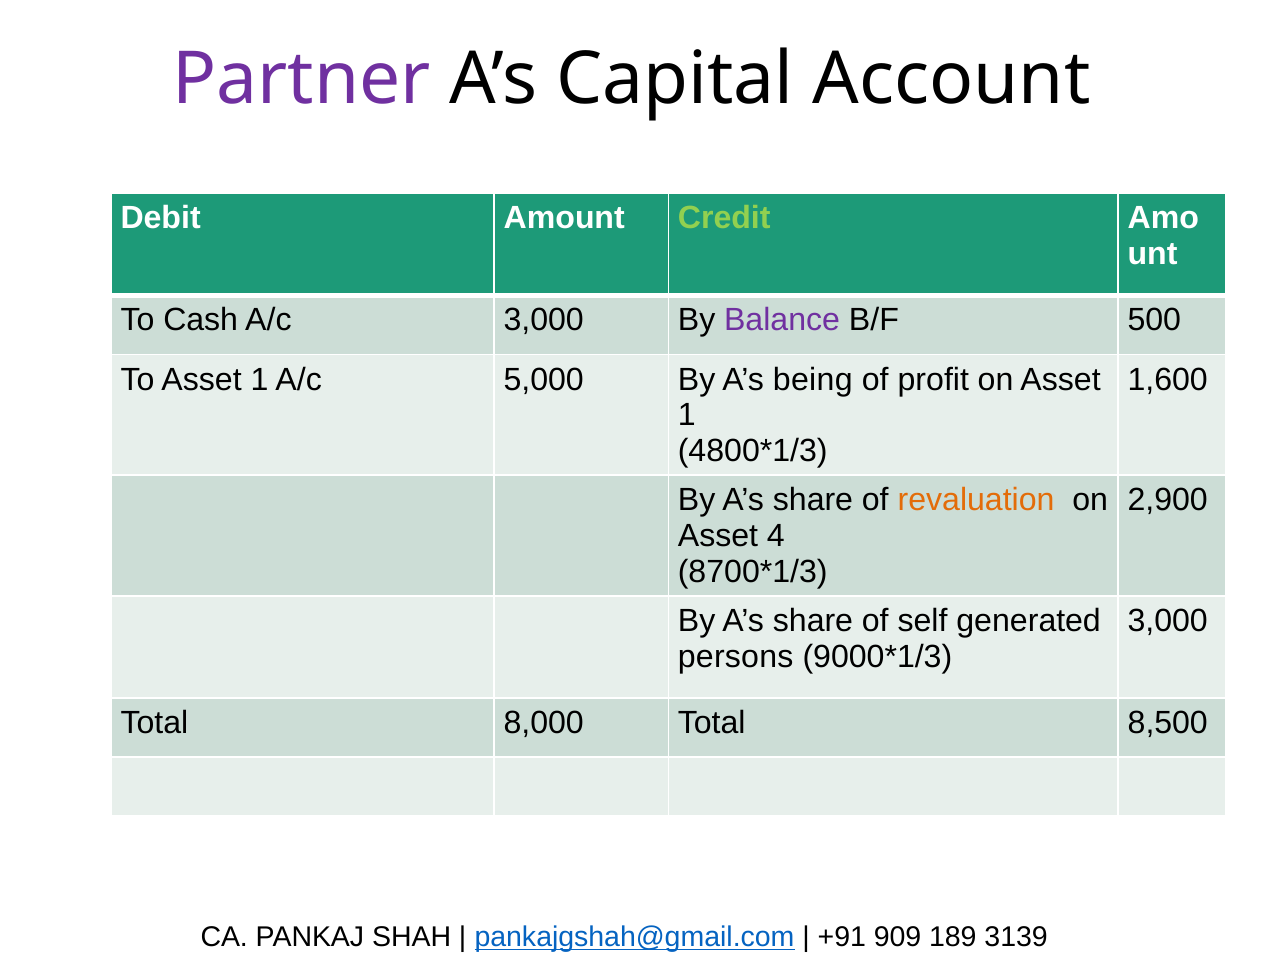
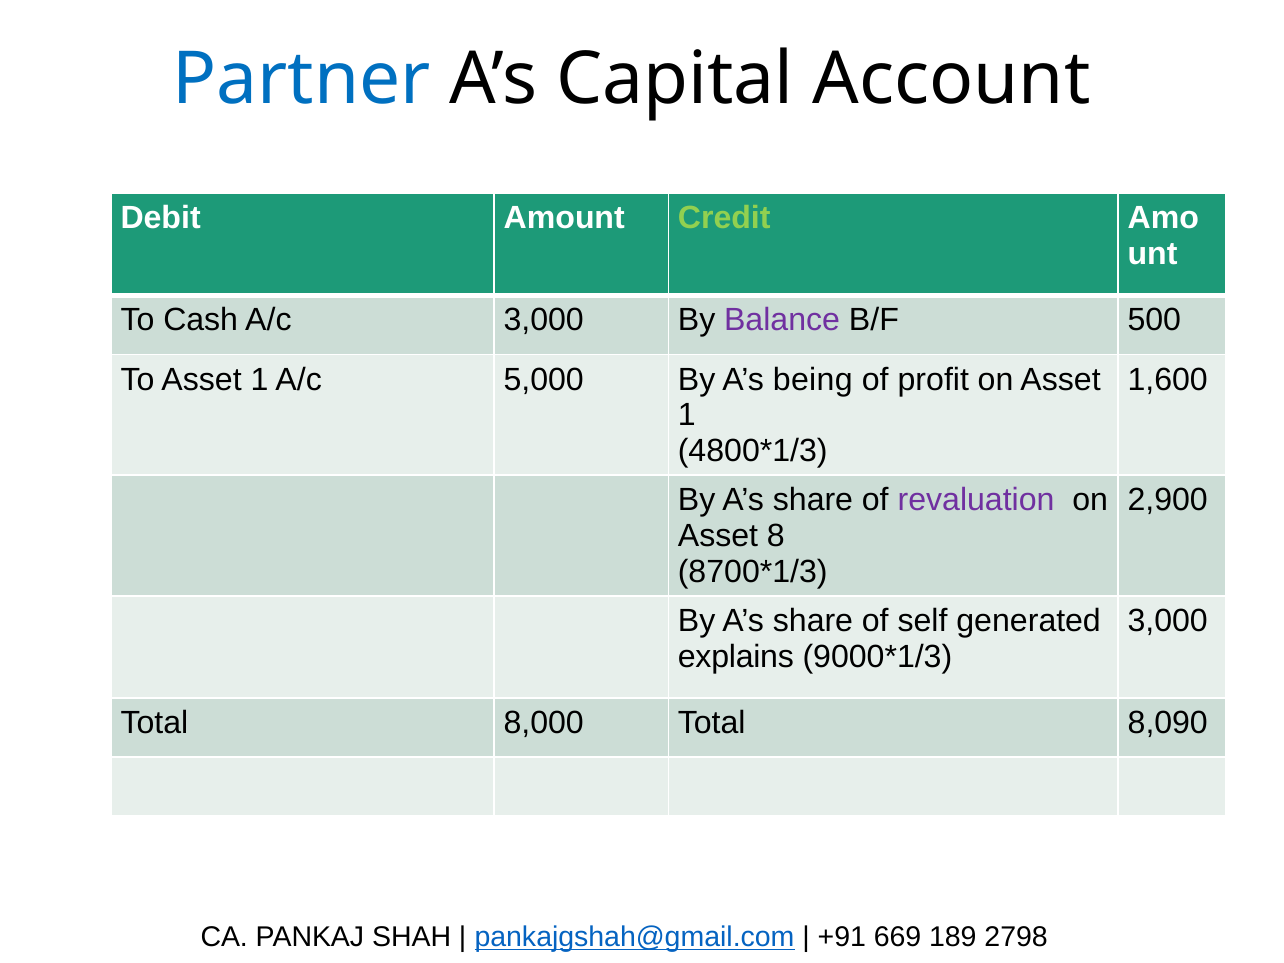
Partner colour: purple -> blue (302, 79)
revaluation colour: orange -> purple (976, 500)
4: 4 -> 8 (776, 536)
persons: persons -> explains (736, 657)
8,500: 8,500 -> 8,090 (1168, 723)
909: 909 -> 669 (898, 937)
3139: 3139 -> 2798 (1016, 937)
